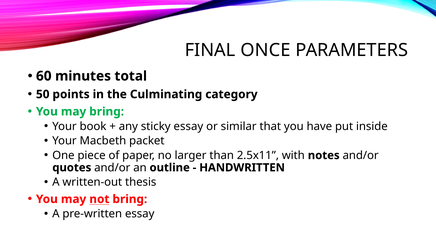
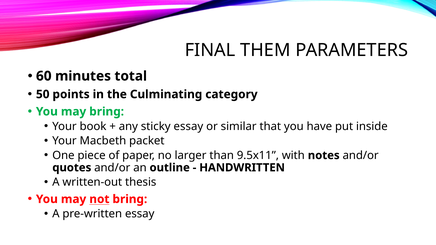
ONCE: ONCE -> THEM (265, 50)
2.5x11: 2.5x11 -> 9.5x11 (258, 156)
